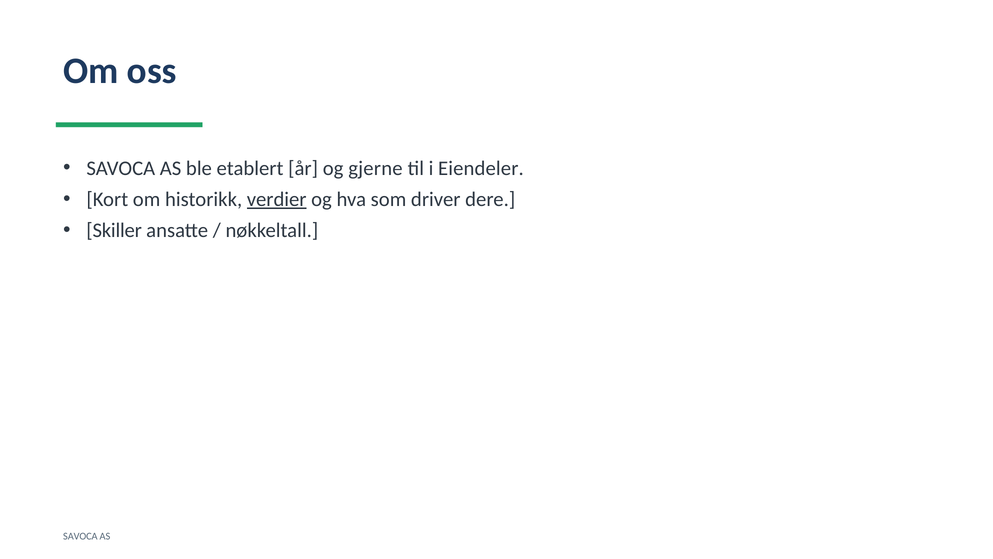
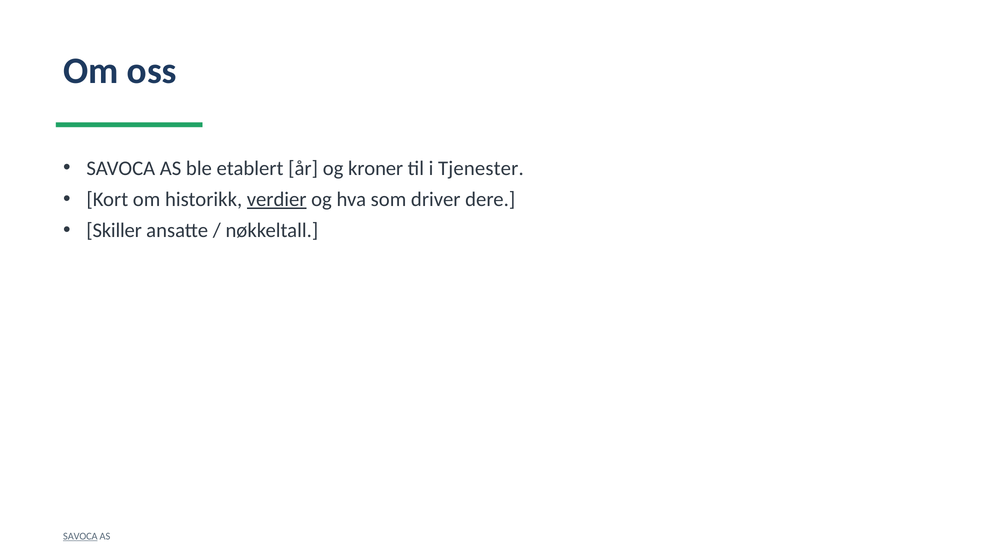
gjerne: gjerne -> kroner (376, 168)
Eiendeler: Eiendeler -> Tjenester (481, 168)
SAVOCA underline: none -> present (80, 536)
